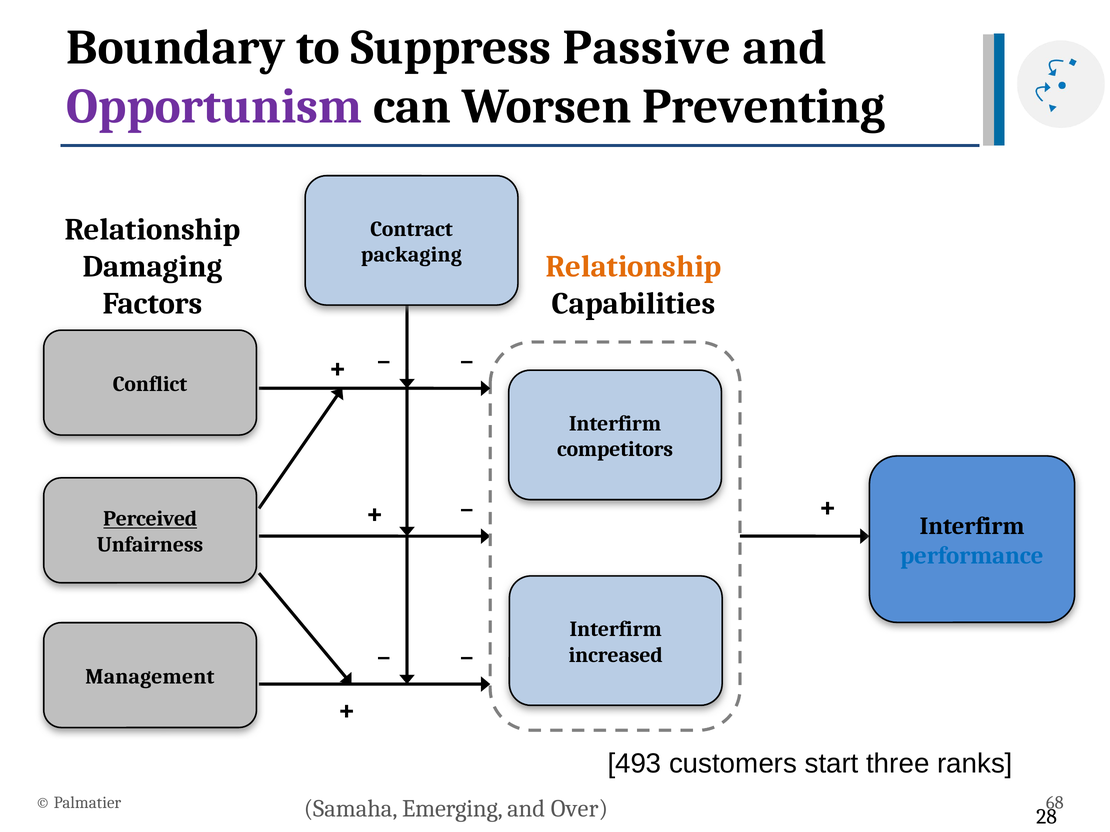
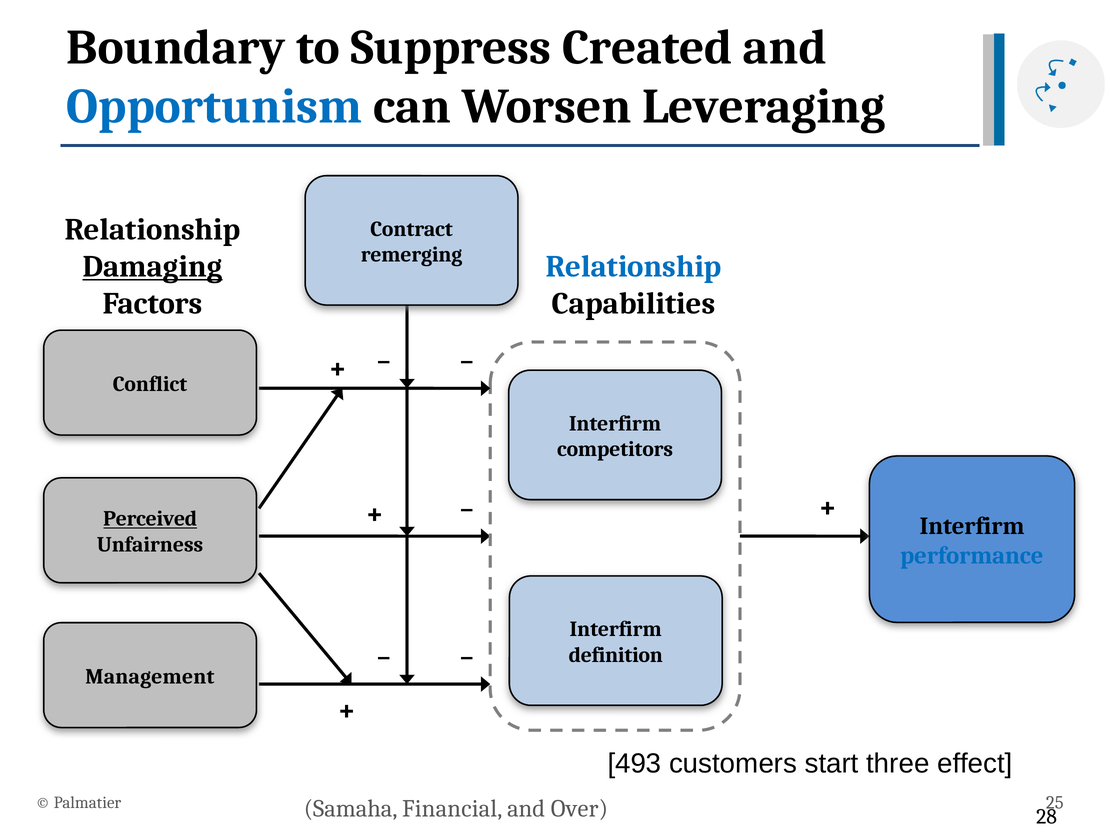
Passive: Passive -> Created (647, 47)
Opportunism colour: purple -> blue (214, 107)
Preventing: Preventing -> Leveraging (764, 107)
packaging: packaging -> remerging (412, 255)
Relationship colour: orange -> blue (634, 267)
Damaging underline: none -> present (153, 267)
increased: increased -> definition (616, 655)
ranks: ranks -> effect (975, 764)
68: 68 -> 25 (1055, 803)
Emerging: Emerging -> Financial (452, 809)
